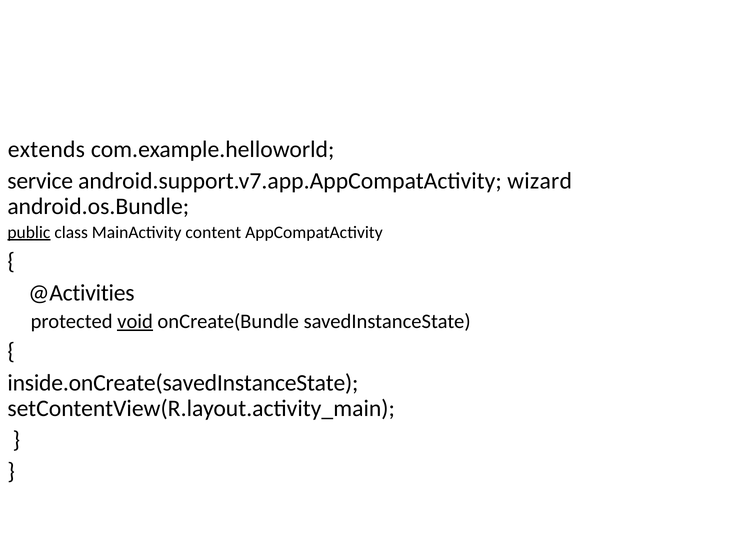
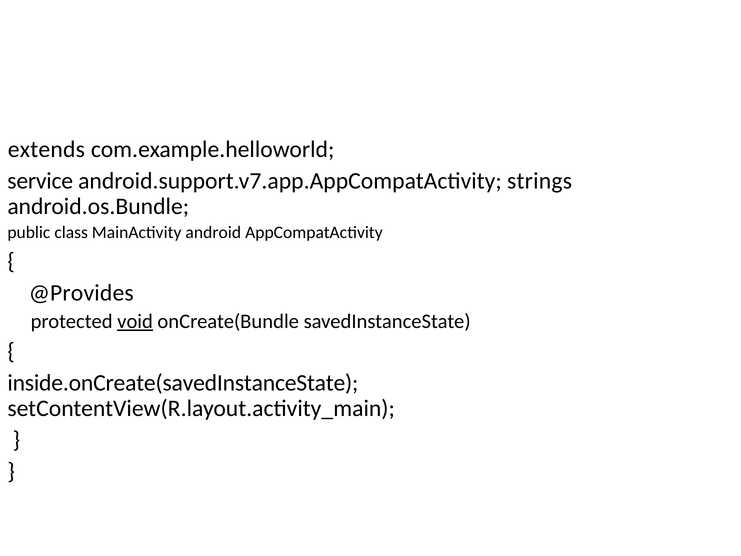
wizard: wizard -> strings (540, 181)
public underline: present -> none (29, 232)
content: content -> android (213, 232)
@Activities: @Activities -> @Provides (81, 293)
